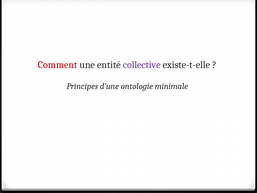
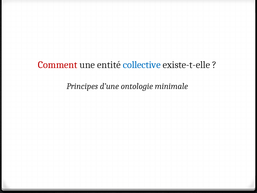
collective colour: purple -> blue (142, 65)
